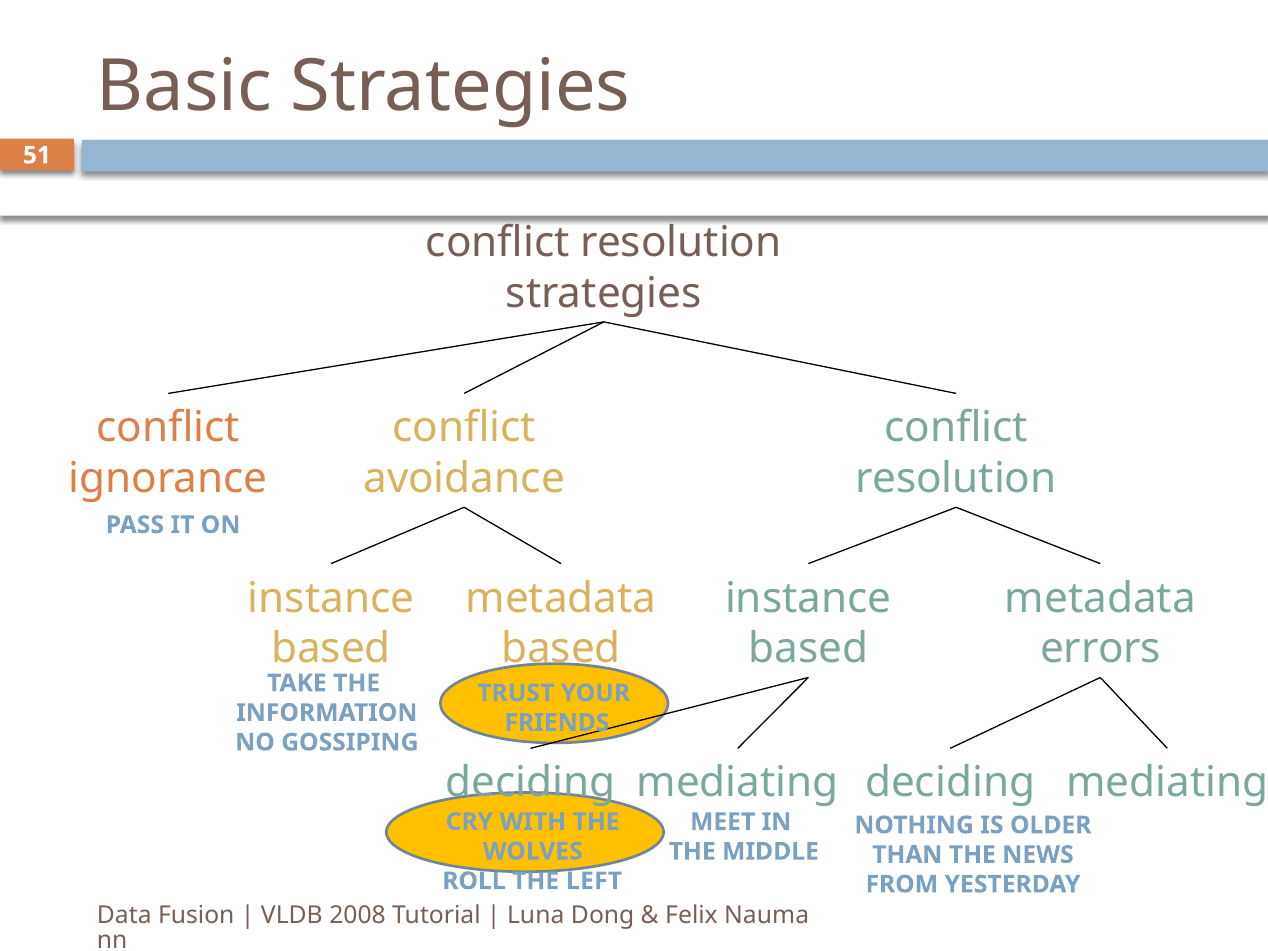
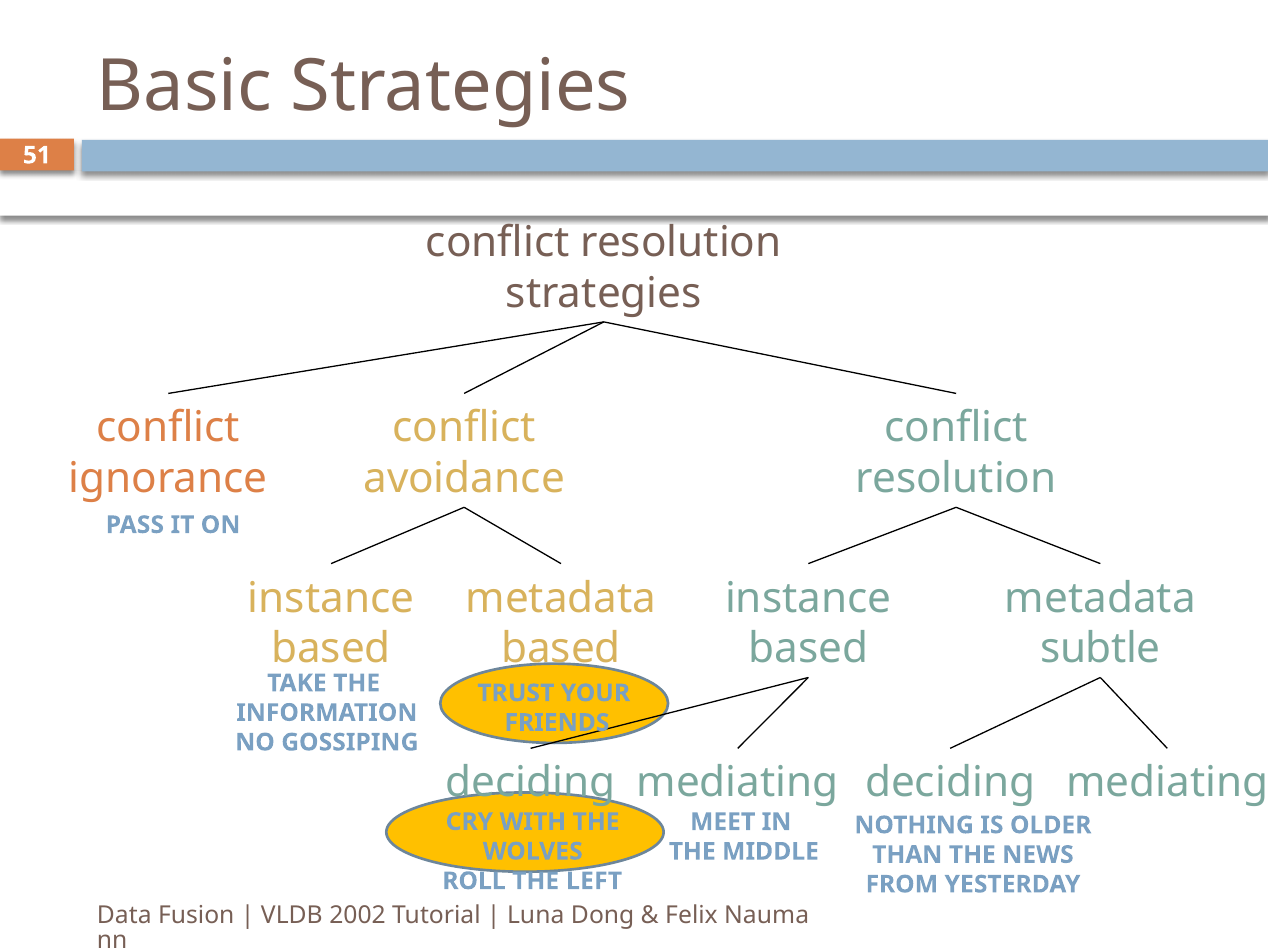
errors: errors -> subtle (1101, 649)
2008: 2008 -> 2002 (358, 915)
